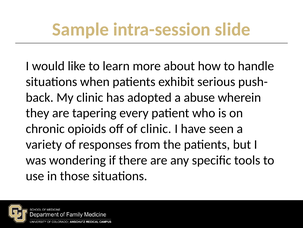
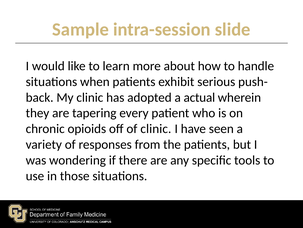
abuse: abuse -> actual (199, 97)
